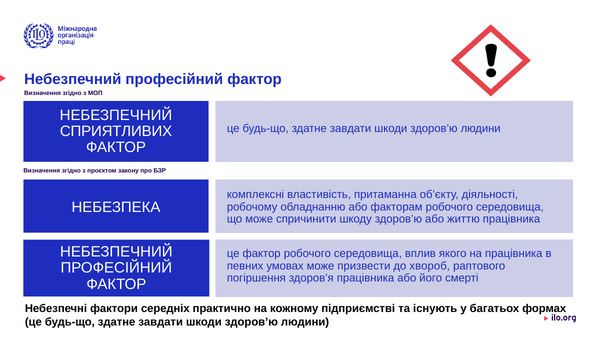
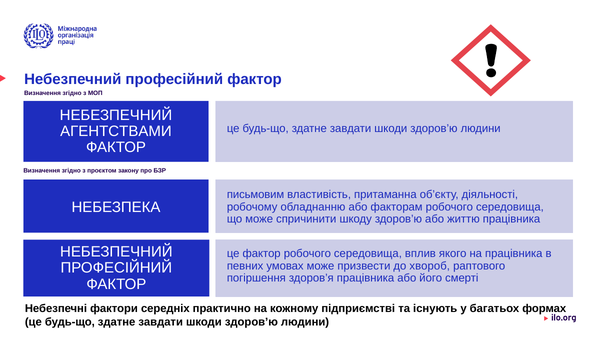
СПРИЯТЛИВИХ: СПРИЯТЛИВИХ -> АГЕНТСТВАМИ (116, 131)
комплексні: комплексні -> письмовим (256, 194)
